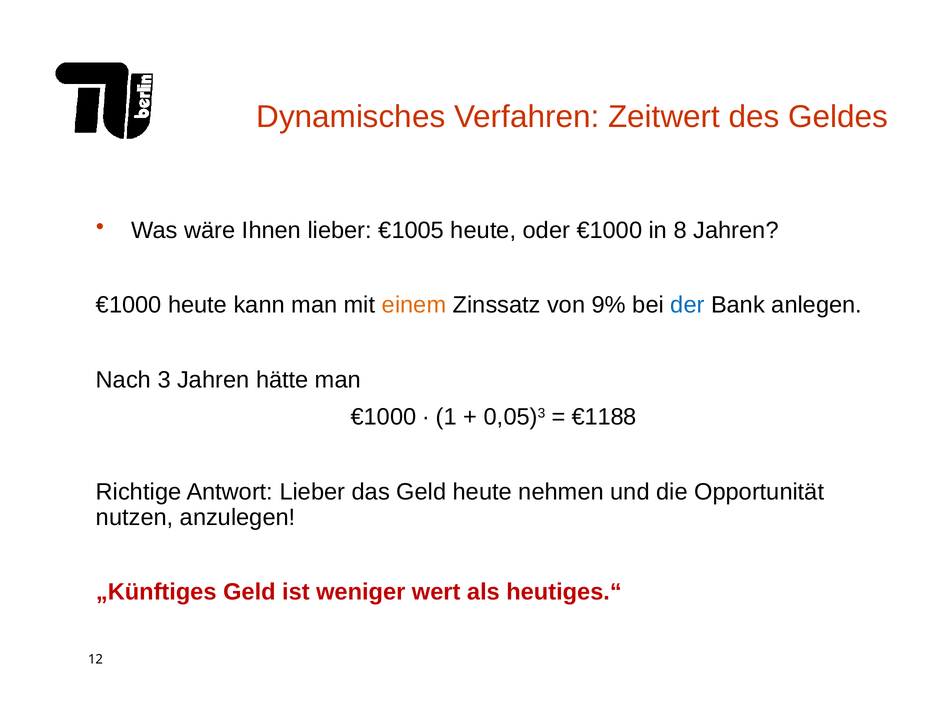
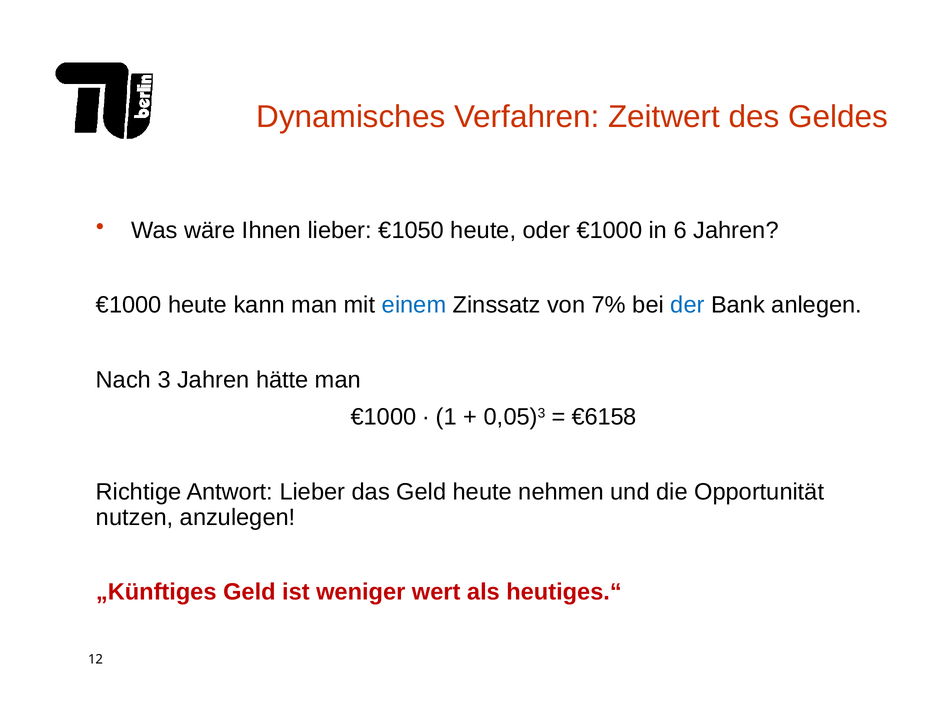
€1005: €1005 -> €1050 (411, 230)
8: 8 -> 6 (680, 230)
einem colour: orange -> blue (414, 305)
9%: 9% -> 7% (609, 305)
€1188: €1188 -> €6158 (604, 417)
